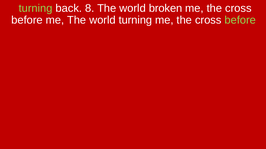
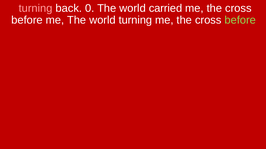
turning colour: light green -> pink (36, 8)
8: 8 -> 0 (90, 8)
broken: broken -> carried (166, 8)
